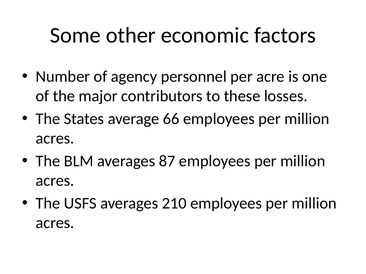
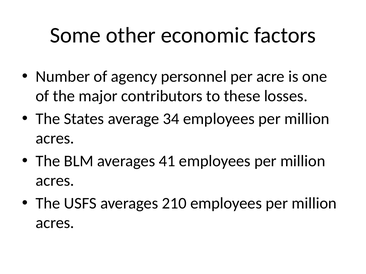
66: 66 -> 34 (171, 119)
87: 87 -> 41 (167, 161)
